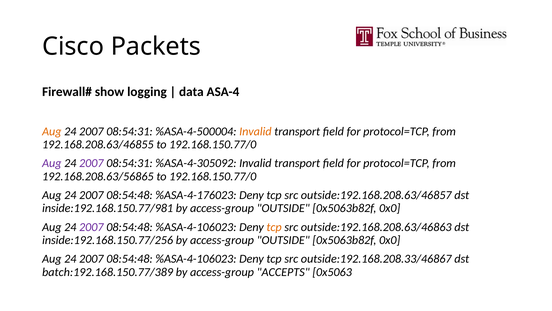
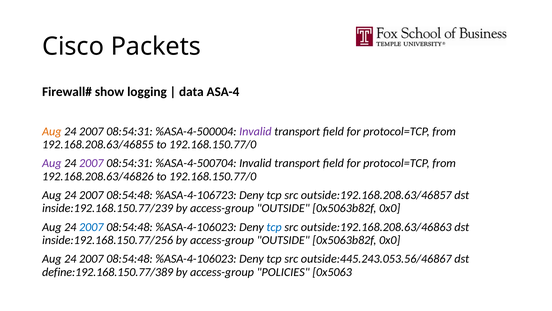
Invalid colour: orange -> purple (255, 131)
%ASA-4-305092: %ASA-4-305092 -> %ASA-4-500704 (196, 163)
192.168.208.63/56865: 192.168.208.63/56865 -> 192.168.208.63/46826 (98, 176)
%ASA-4-176023: %ASA-4-176023 -> %ASA-4-106723 (196, 195)
inside:192.168.150.77/981: inside:192.168.150.77/981 -> inside:192.168.150.77/239 (108, 208)
2007 colour: purple -> blue (91, 227)
tcp colour: orange -> blue (274, 227)
outside:192.168.208.33/46867: outside:192.168.208.33/46867 -> outside:445.243.053.56/46867 (376, 259)
batch:192.168.150.77/389: batch:192.168.150.77/389 -> define:192.168.150.77/389 (108, 272)
ACCEPTS: ACCEPTS -> POLICIES (283, 272)
